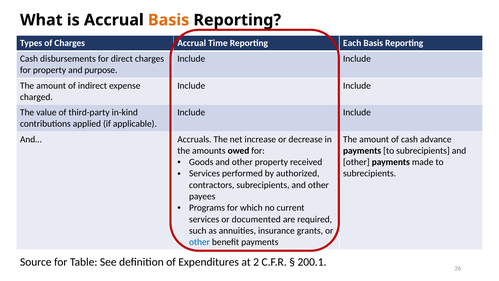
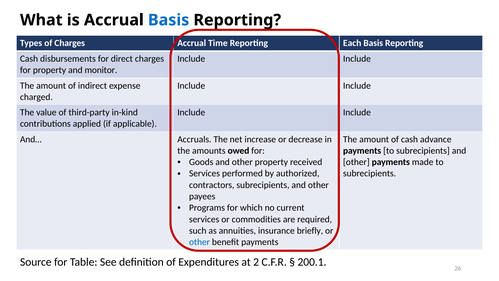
Basis colour: orange -> blue (169, 20)
purpose: purpose -> monitor (101, 70)
documented: documented -> commodities (256, 219)
grants: grants -> briefly (310, 230)
